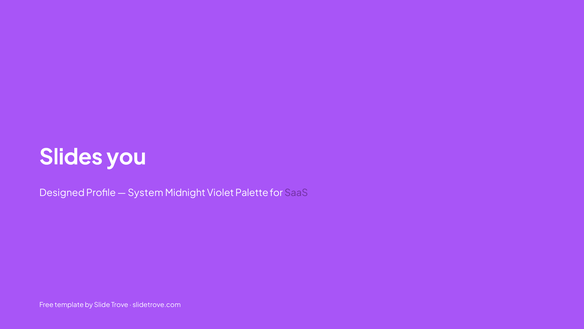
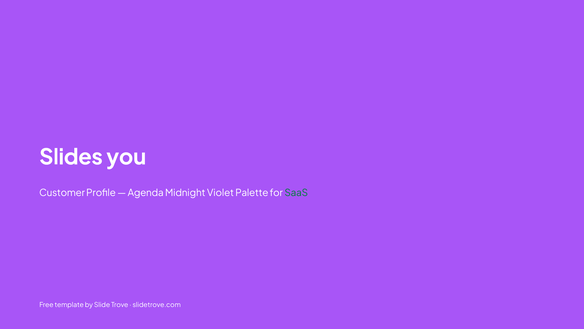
Designed: Designed -> Customer (62, 193)
System: System -> Agenda (146, 193)
SaaS colour: purple -> green (296, 193)
